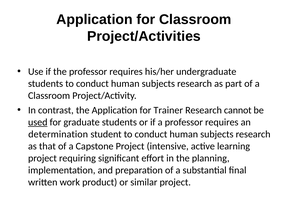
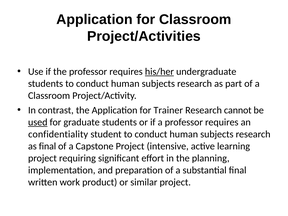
his/her underline: none -> present (159, 72)
determination: determination -> confidentiality (58, 134)
as that: that -> final (47, 146)
